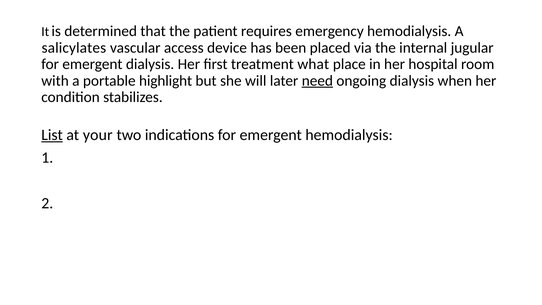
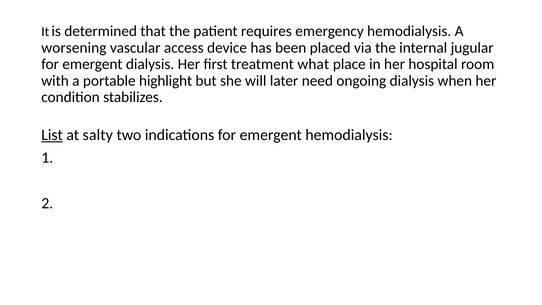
salicylates: salicylates -> worsening (74, 48)
need underline: present -> none (317, 81)
your: your -> salty (98, 135)
